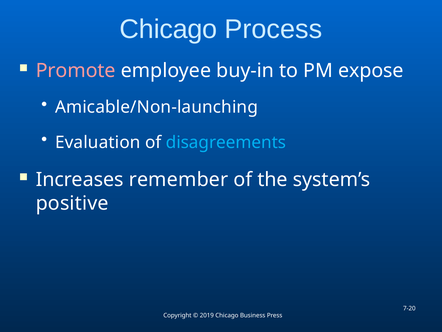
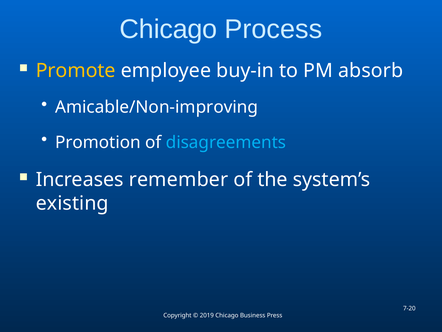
Promote colour: pink -> yellow (76, 71)
expose: expose -> absorb (371, 71)
Amicable/Non-launching: Amicable/Non-launching -> Amicable/Non-improving (157, 107)
Evaluation: Evaluation -> Promotion (98, 142)
positive: positive -> existing (72, 203)
